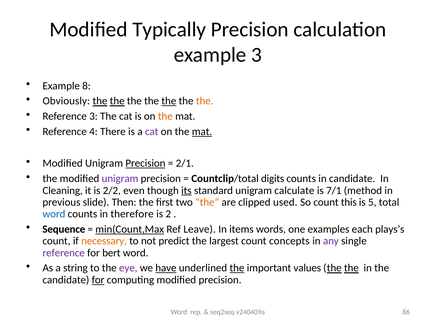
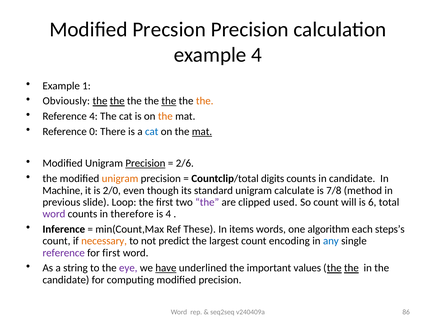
Typically: Typically -> Precsion (169, 29)
example 3: 3 -> 4 (257, 55)
8: 8 -> 1 (87, 86)
Reference 3: 3 -> 4 (93, 116)
4: 4 -> 0 (93, 132)
cat colour: purple -> blue (152, 132)
2/1: 2/1 -> 2/6 (185, 163)
unigram colour: purple -> orange (120, 179)
Cleaning: Cleaning -> Machine (63, 190)
2/2: 2/2 -> 2/0 (112, 190)
its underline: present -> none (186, 190)
7/1: 7/1 -> 7/8 (334, 190)
Then: Then -> Loop (124, 202)
the colour: orange -> purple (207, 202)
this: this -> will (349, 202)
5: 5 -> 6 (372, 202)
word colour: blue -> purple (54, 214)
is 2: 2 -> 4 (168, 214)
Sequence: Sequence -> Inference (64, 229)
min(Count,Max underline: present -> none (130, 229)
Leave: Leave -> These (200, 229)
examples: examples -> algorithm (329, 229)
plays’s: plays’s -> steps’s (390, 229)
concepts: concepts -> encoding (289, 241)
any colour: purple -> blue (331, 241)
for bert: bert -> first (111, 253)
the underline: present -> none (237, 268)
for underline: present -> none (98, 280)
